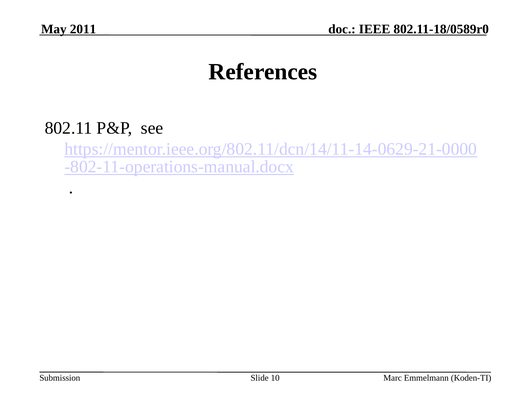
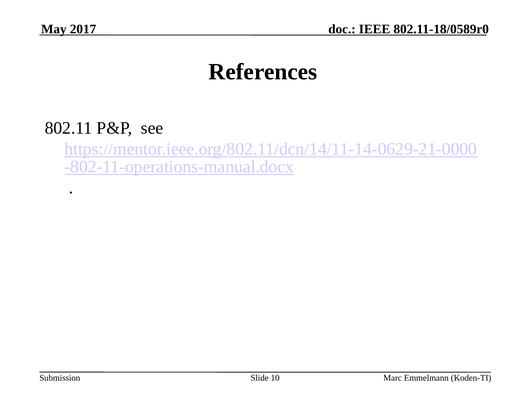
2011: 2011 -> 2017 (83, 29)
